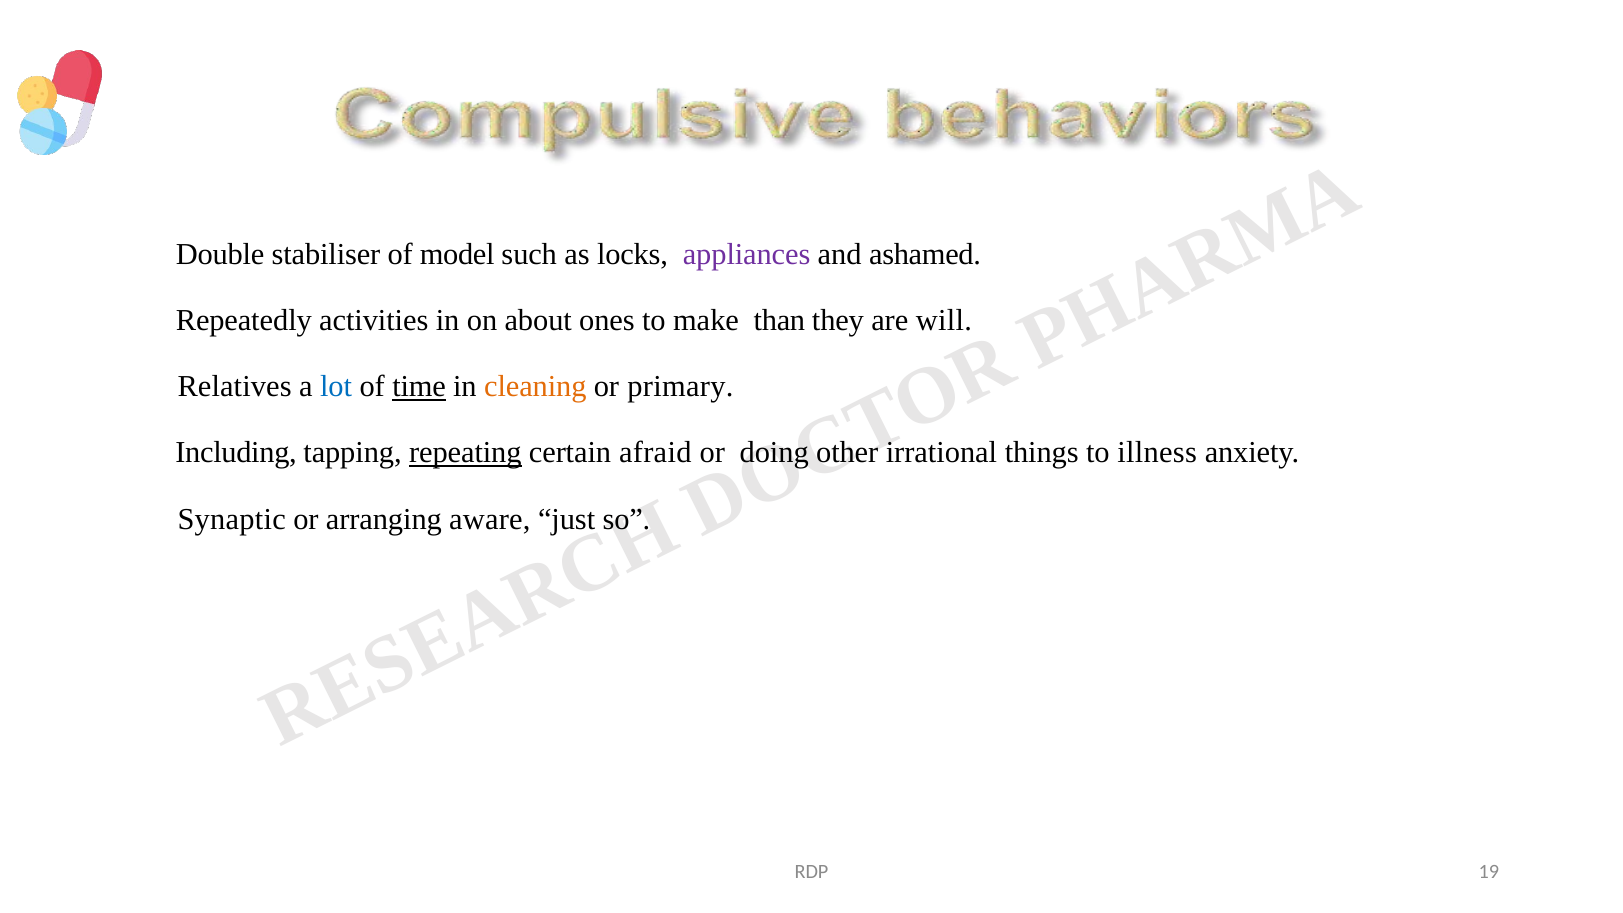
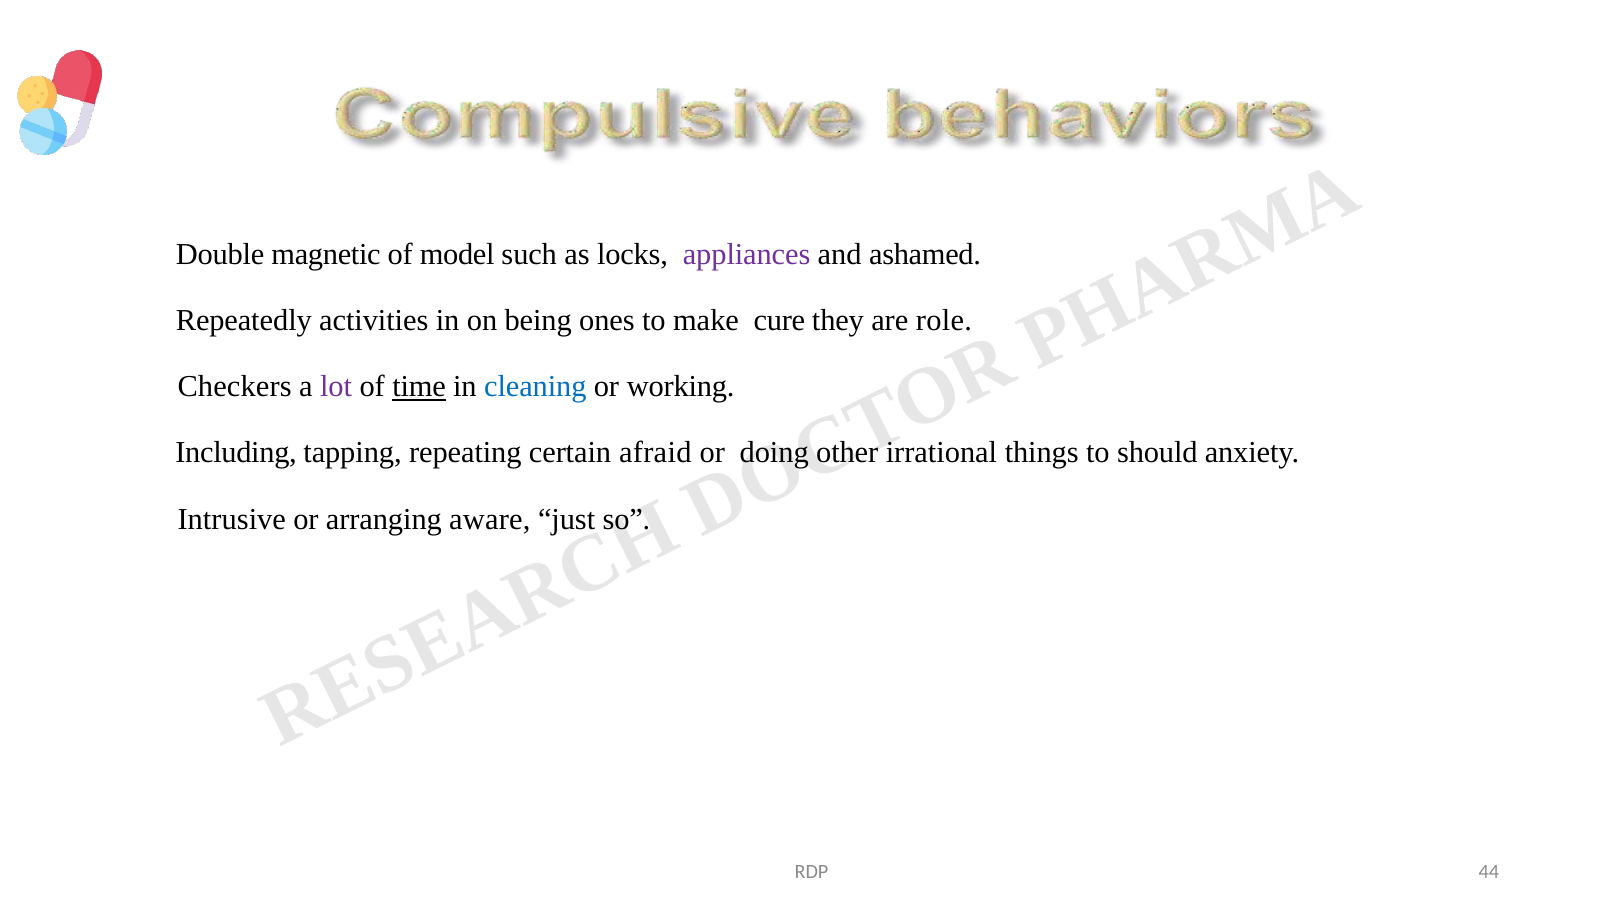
stabiliser: stabiliser -> magnetic (326, 254)
about: about -> being (538, 321)
than: than -> cure (779, 321)
will: will -> role (944, 321)
Relatives: Relatives -> Checkers (235, 387)
lot colour: blue -> purple (336, 387)
cleaning colour: orange -> blue (535, 387)
primary: primary -> working (681, 387)
repeating underline: present -> none (465, 453)
illness: illness -> should (1157, 453)
Synaptic: Synaptic -> Intrusive (232, 519)
19: 19 -> 44 (1489, 872)
